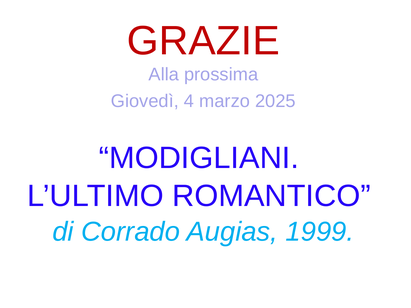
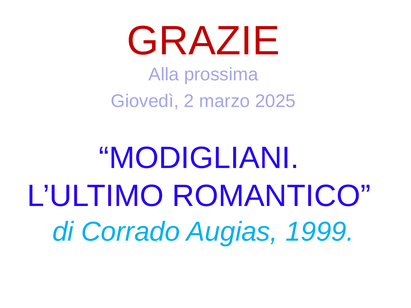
4: 4 -> 2 (189, 101)
